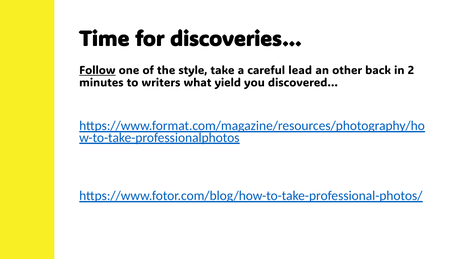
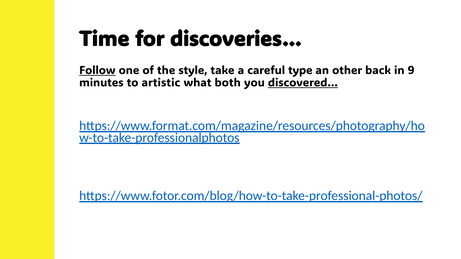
lead: lead -> type (300, 70)
2: 2 -> 9 (411, 70)
writers: writers -> artistic (161, 83)
yield: yield -> both (228, 83)
discovered… underline: none -> present (303, 83)
